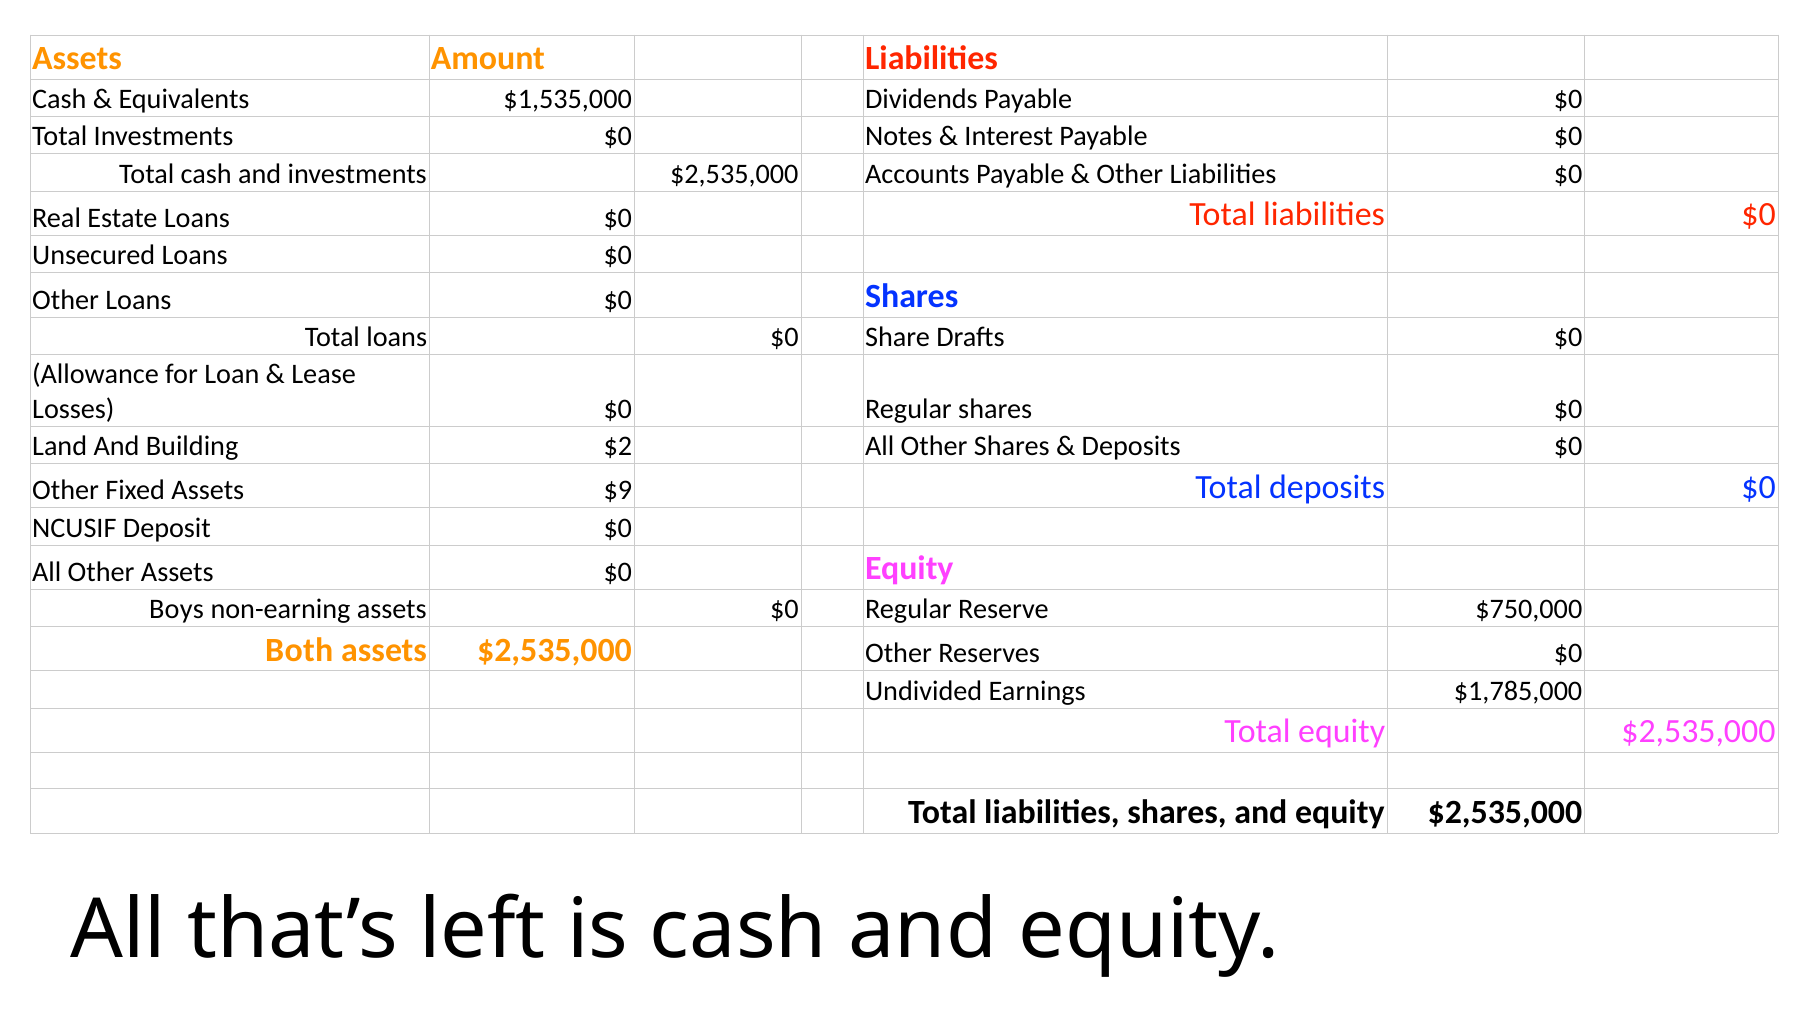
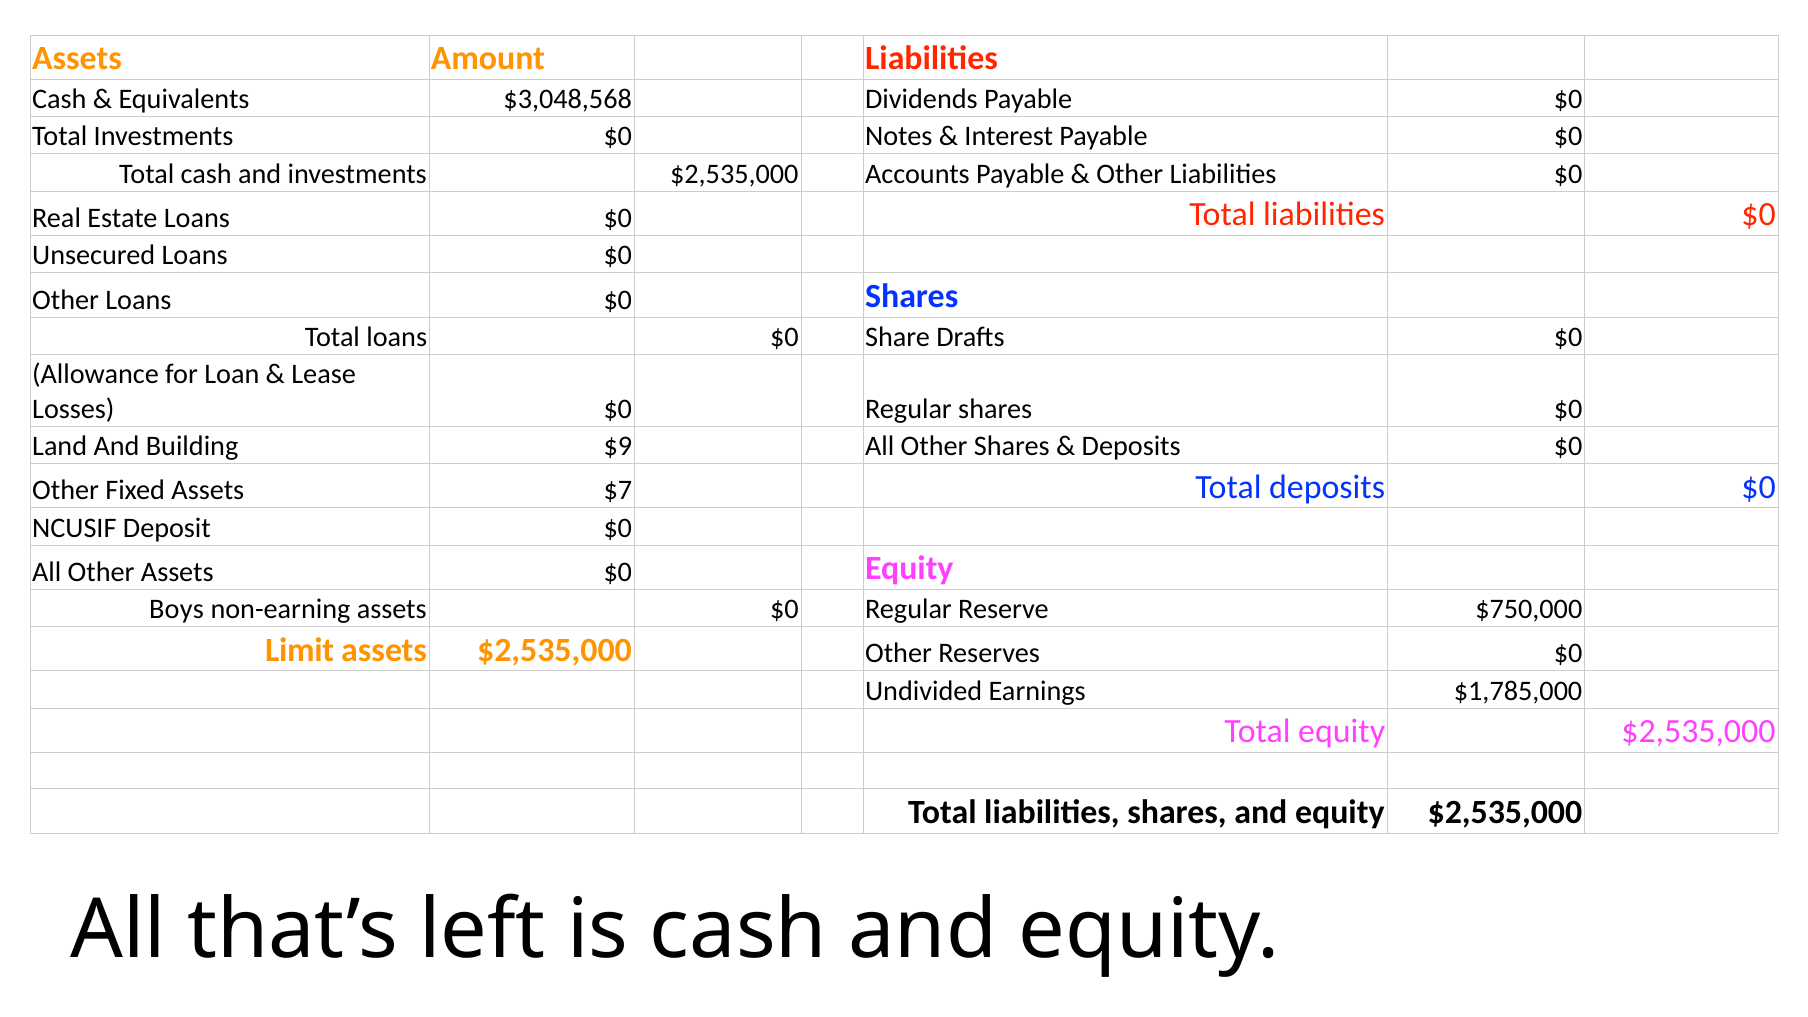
$1,535,000: $1,535,000 -> $3,048,568 (568, 99)
$2: $2 -> $9 (618, 446)
$9: $9 -> $7 (618, 491)
Both: Both -> Limit (300, 650)
